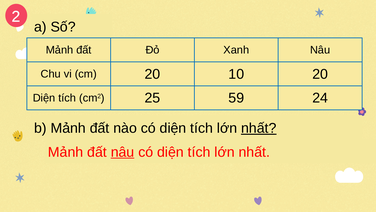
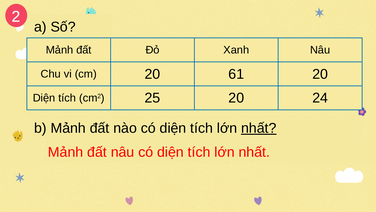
10: 10 -> 61 (236, 74)
25 59: 59 -> 20 (236, 98)
nâu underline: present -> none (123, 152)
